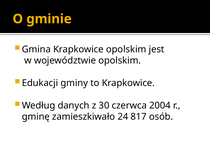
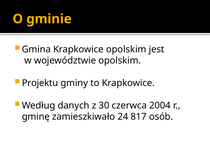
Edukacji: Edukacji -> Projektu (40, 83)
